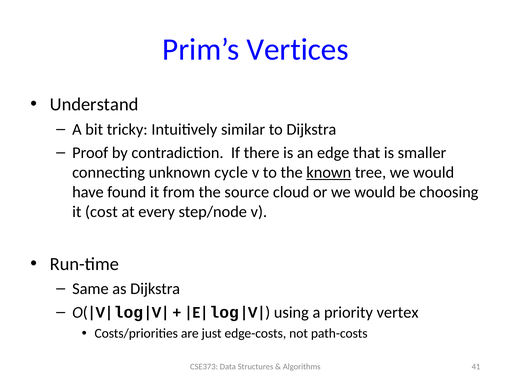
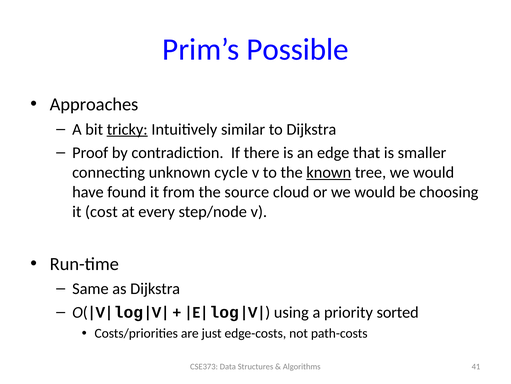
Vertices: Vertices -> Possible (298, 49)
Understand: Understand -> Approaches (94, 104)
tricky underline: none -> present (127, 129)
vertex: vertex -> sorted (398, 312)
